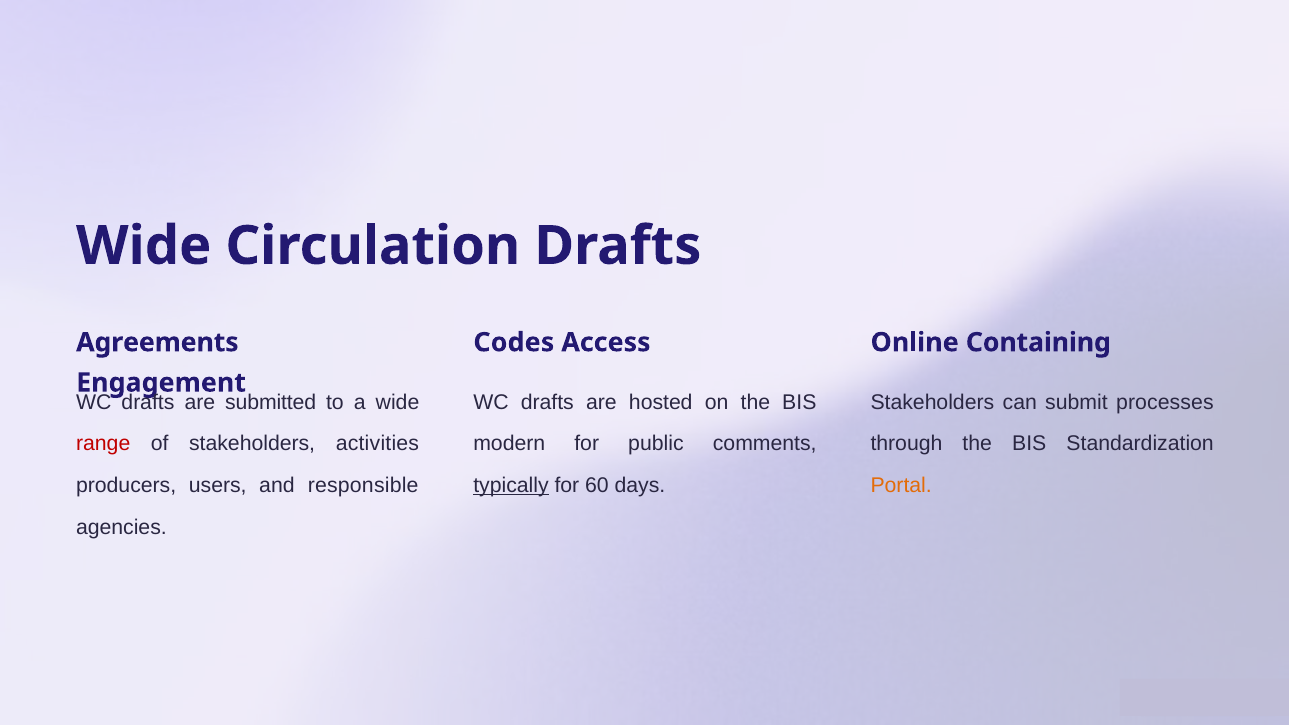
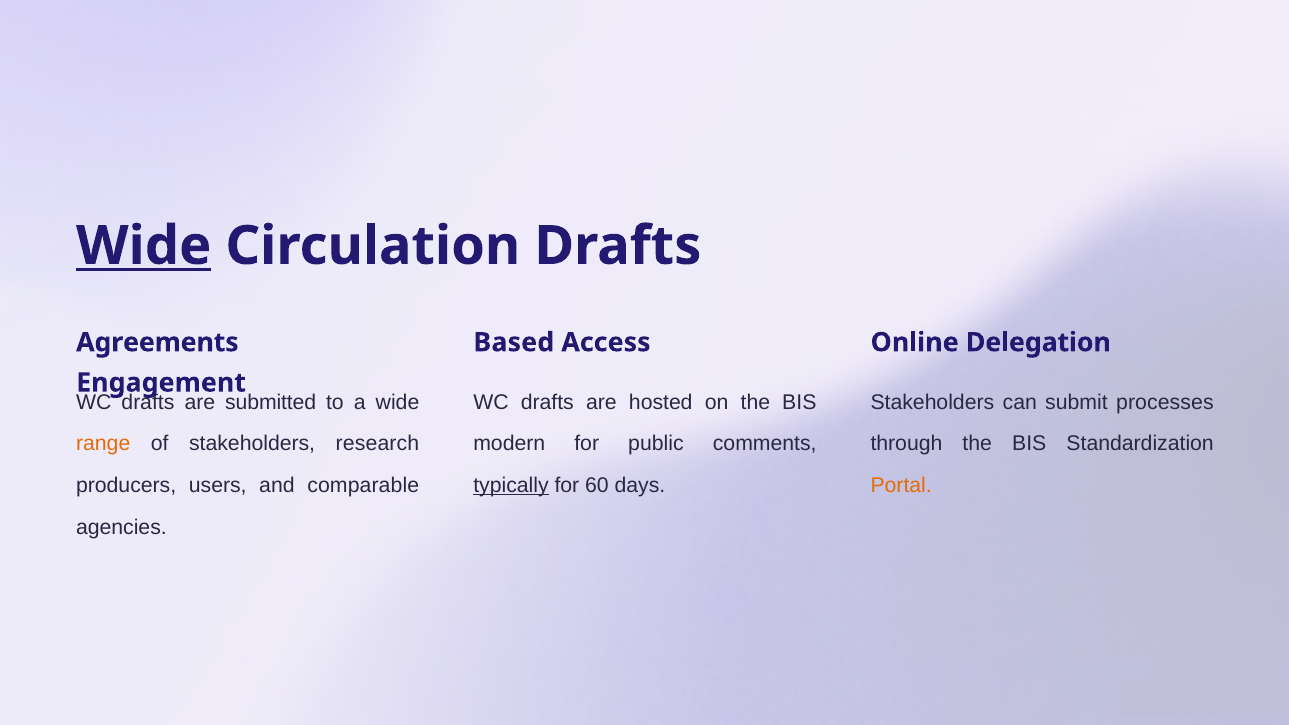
Wide underline: none -> present (144, 246)
Codes: Codes -> Based (514, 342)
Containing: Containing -> Delegation (1038, 342)
range colour: red -> orange (103, 444)
activities: activities -> research (377, 444)
responsible: responsible -> comparable (363, 486)
